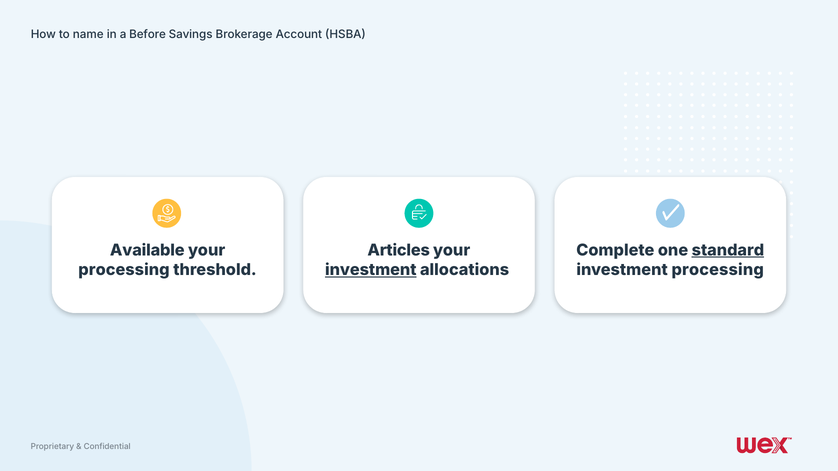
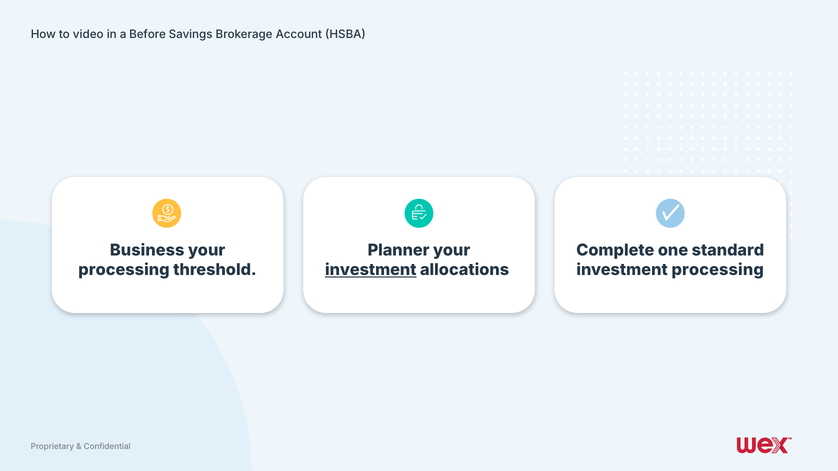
name: name -> video (88, 35)
Available: Available -> Business (147, 250)
Articles: Articles -> Planner (399, 250)
standard underline: present -> none (728, 250)
